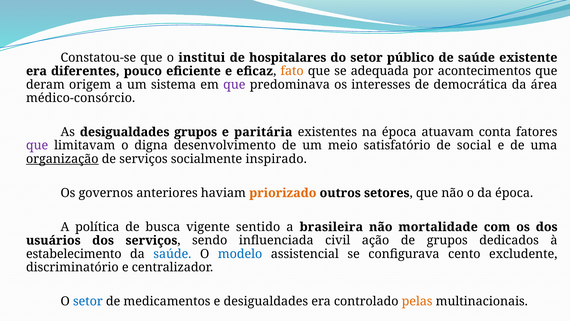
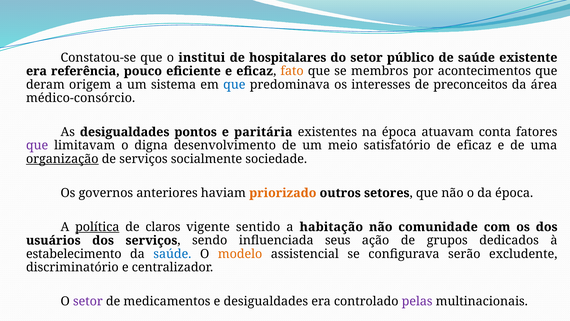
diferentes: diferentes -> referência (85, 71)
adequada: adequada -> membros (380, 71)
que colour: purple -> blue (234, 84)
democrática: democrática -> preconceitos (471, 84)
desigualdades grupos: grupos -> pontos (196, 132)
de social: social -> eficaz (474, 145)
inspirado: inspirado -> sociedade (276, 159)
política underline: none -> present (97, 227)
busca: busca -> claros (163, 227)
brasileira: brasileira -> habitação (331, 227)
mortalidade: mortalidade -> comunidade (438, 227)
civil: civil -> seus (338, 240)
modelo colour: blue -> orange (240, 254)
cento: cento -> serão (464, 254)
setor colour: blue -> purple (88, 301)
pelas colour: orange -> purple (417, 301)
